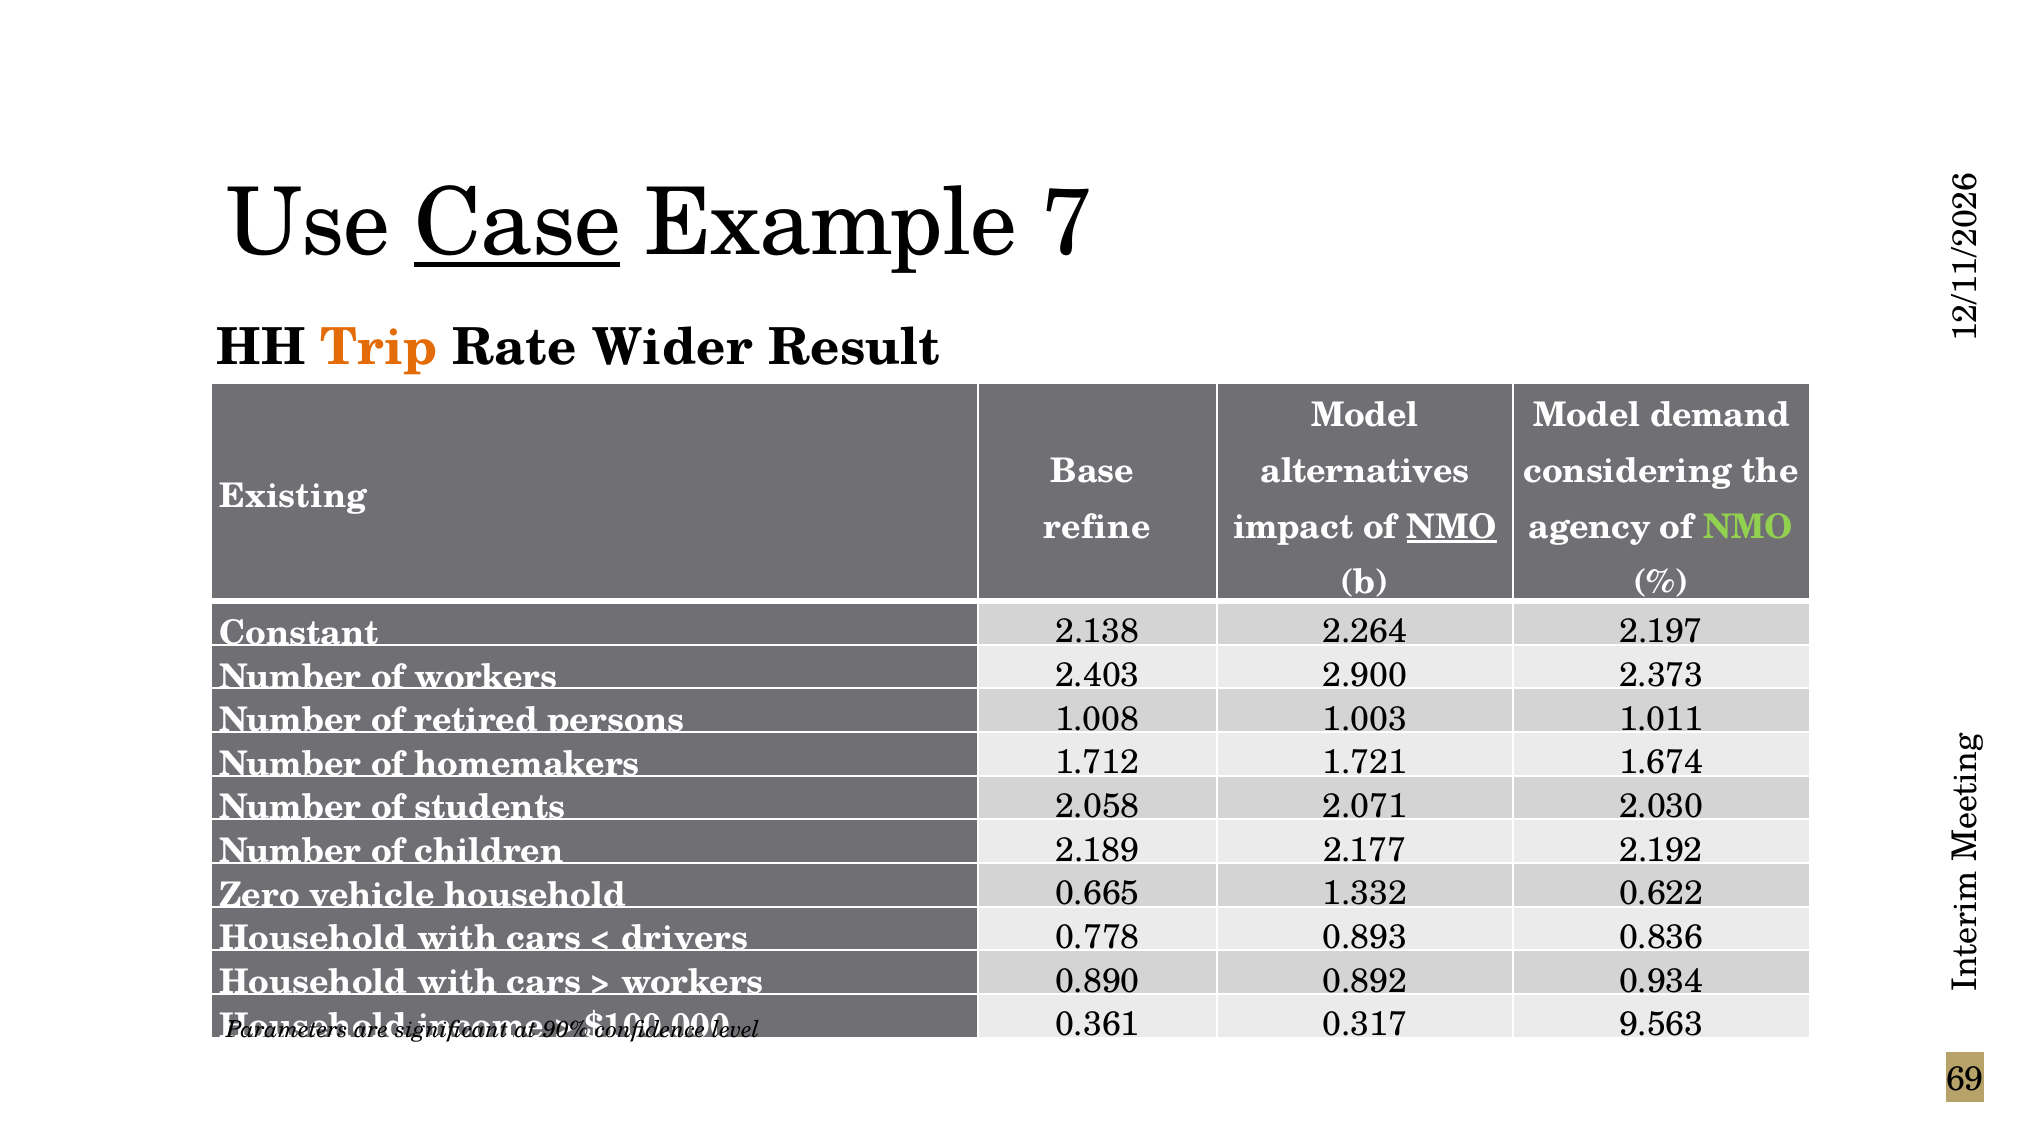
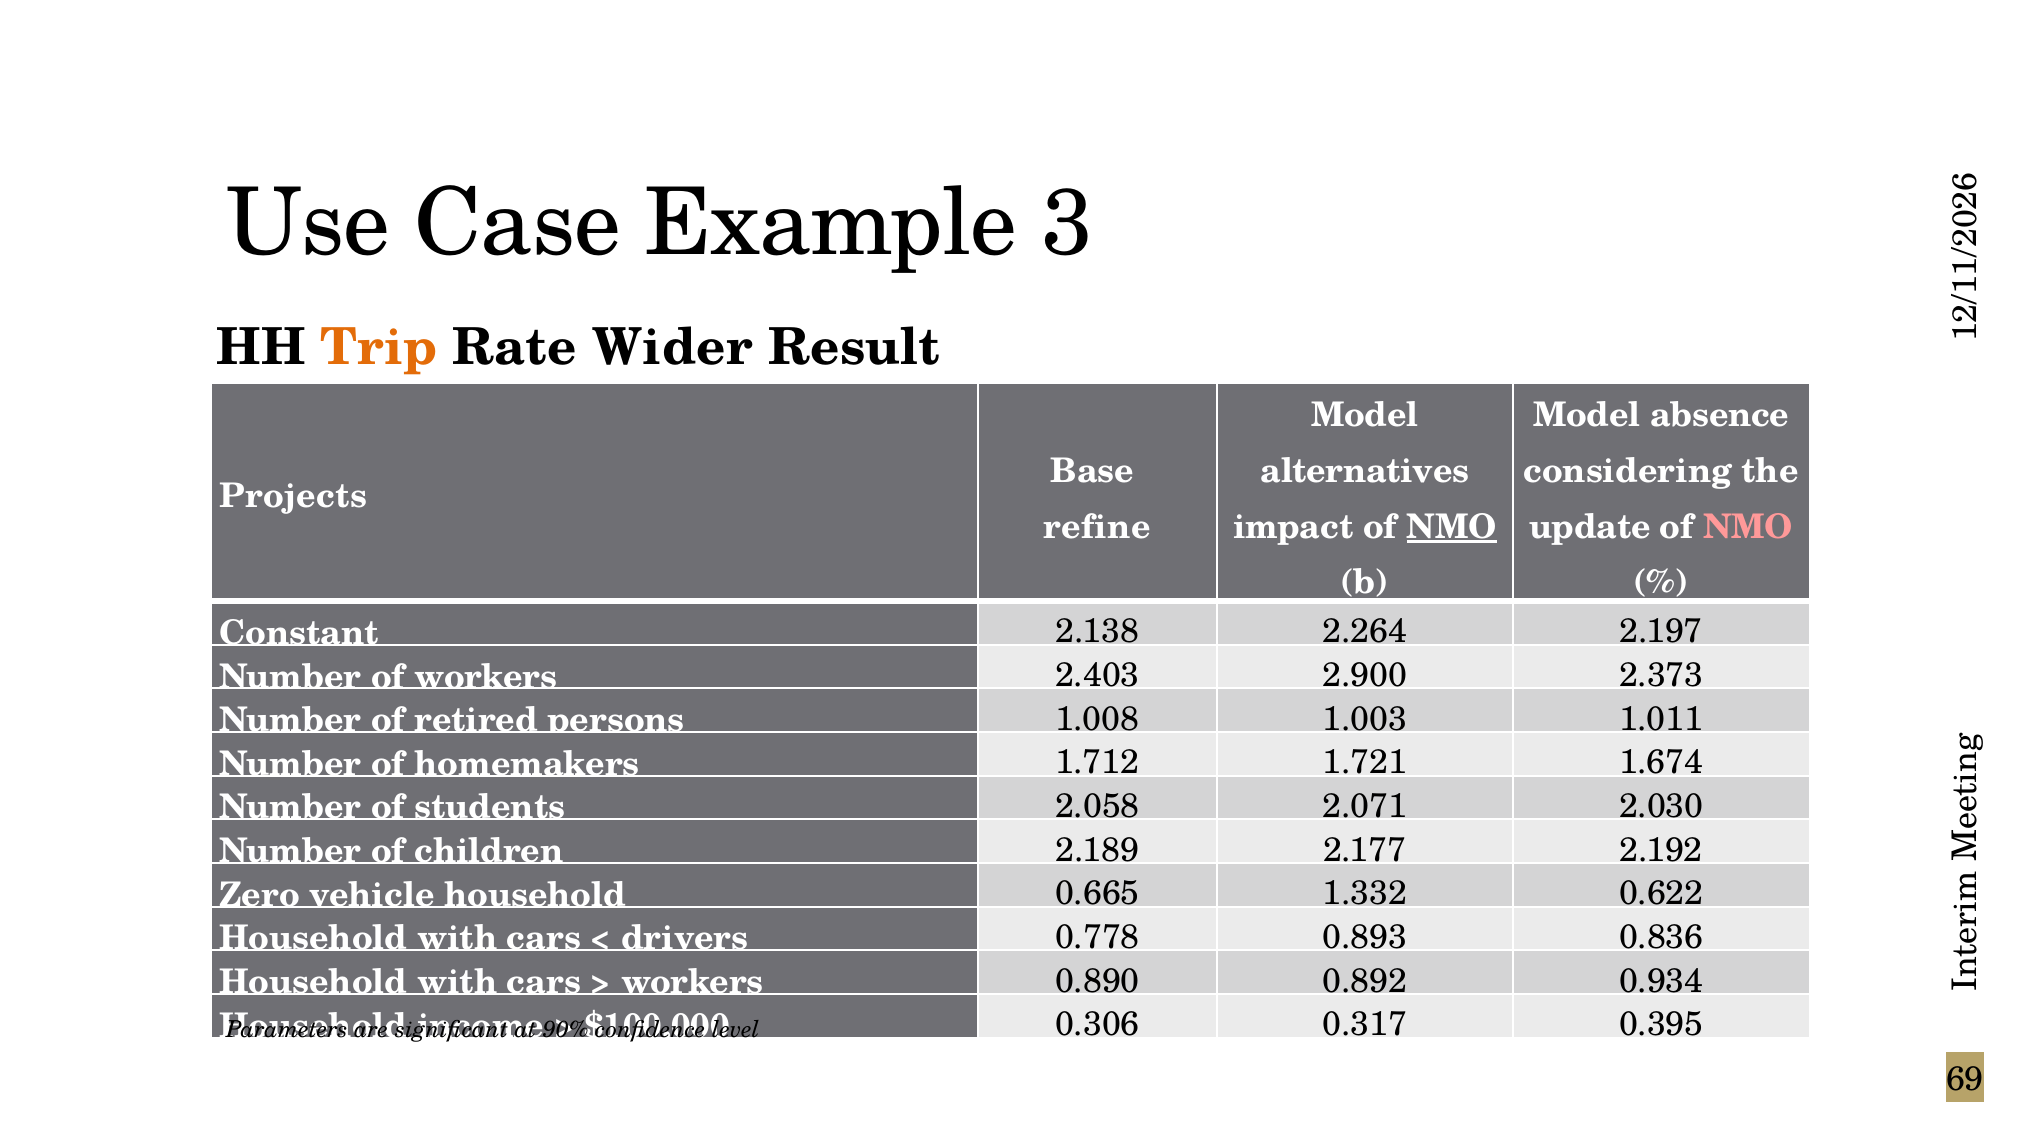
Case underline: present -> none (518, 224)
7: 7 -> 3 (1067, 224)
demand: demand -> absence (1720, 415)
Existing: Existing -> Projects (293, 496)
agency: agency -> update (1590, 527)
NMO colour: light green -> pink (1748, 527)
0.361: 0.361 -> 0.306 (1098, 1025)
9.563: 9.563 -> 0.395 (1661, 1025)
